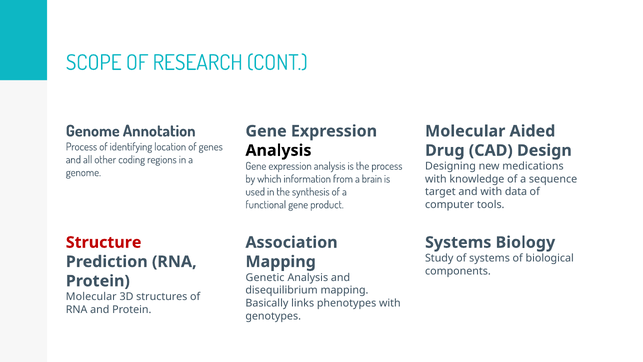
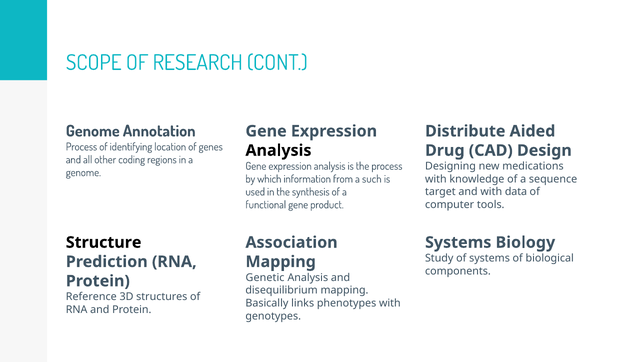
Molecular: Molecular -> Distribute (465, 131)
brain: brain -> such (372, 179)
Structure colour: red -> black (104, 242)
Molecular: Molecular -> Reference (91, 297)
